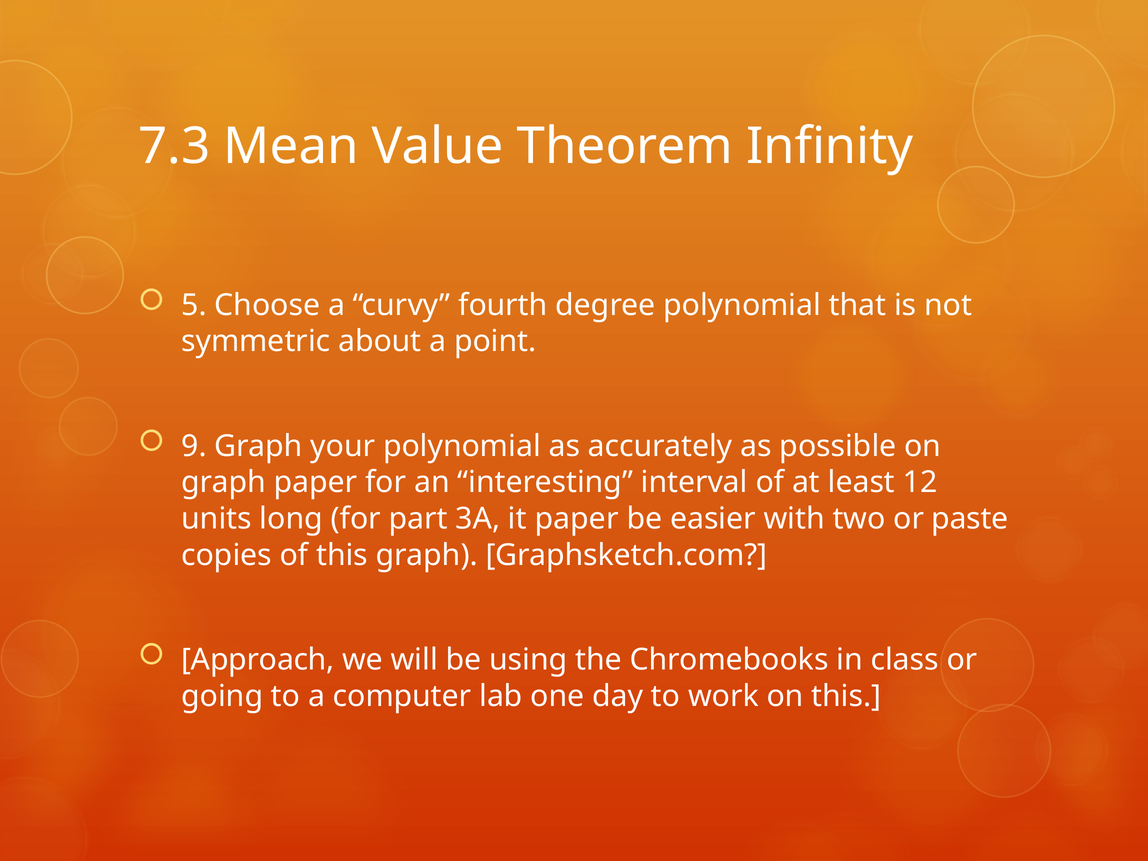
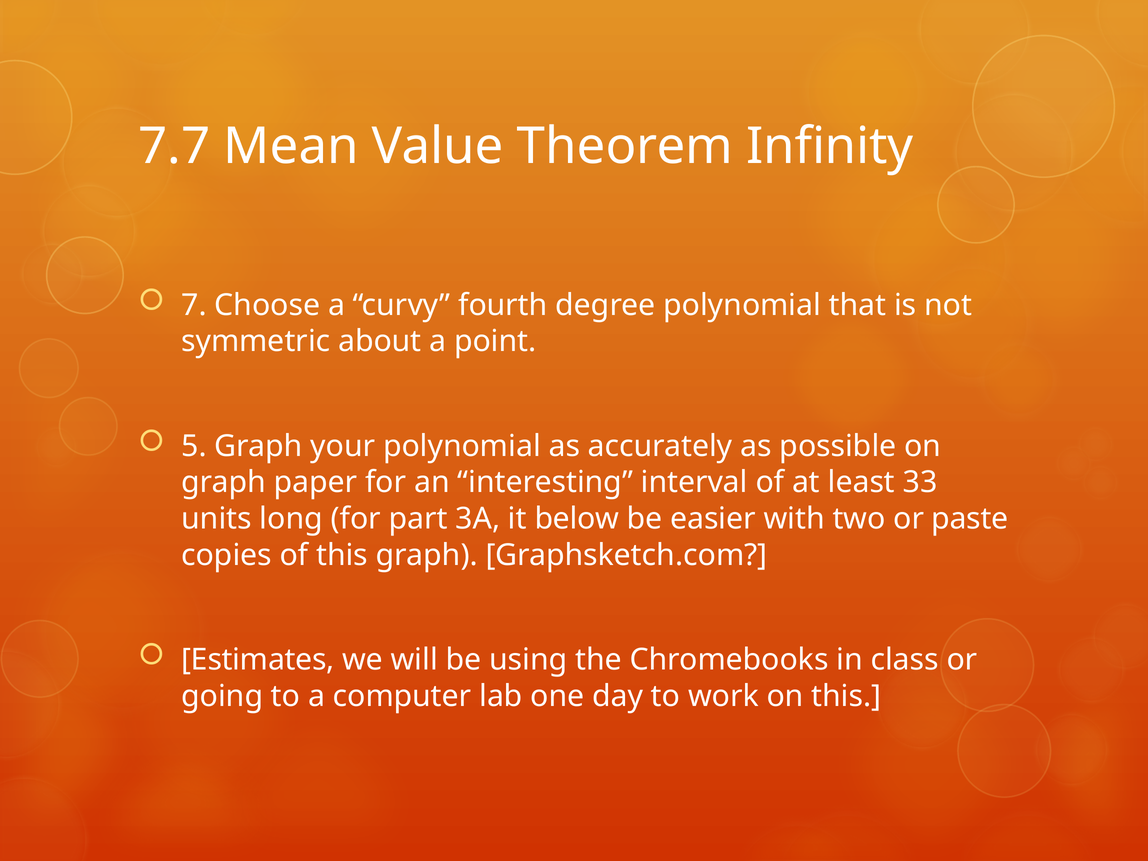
7.3: 7.3 -> 7.7 (174, 146)
5: 5 -> 7 (194, 305)
9: 9 -> 5 (194, 446)
12: 12 -> 33 (920, 482)
it paper: paper -> below (577, 519)
Approach: Approach -> Estimates (258, 660)
